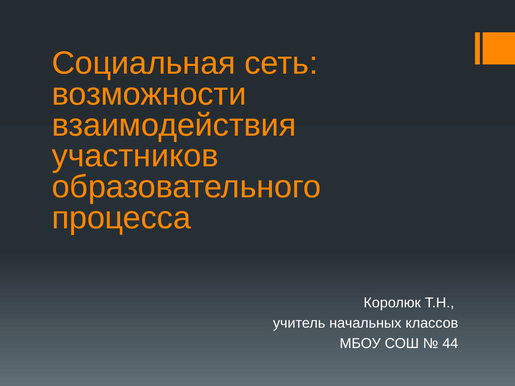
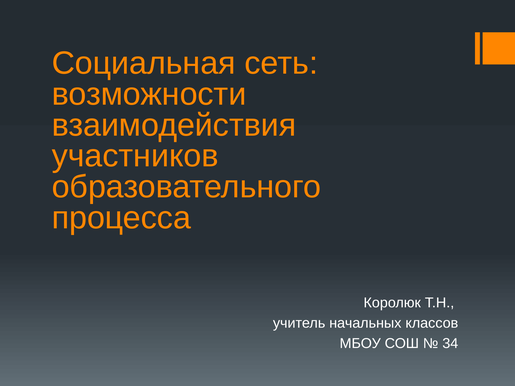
44: 44 -> 34 (450, 344)
